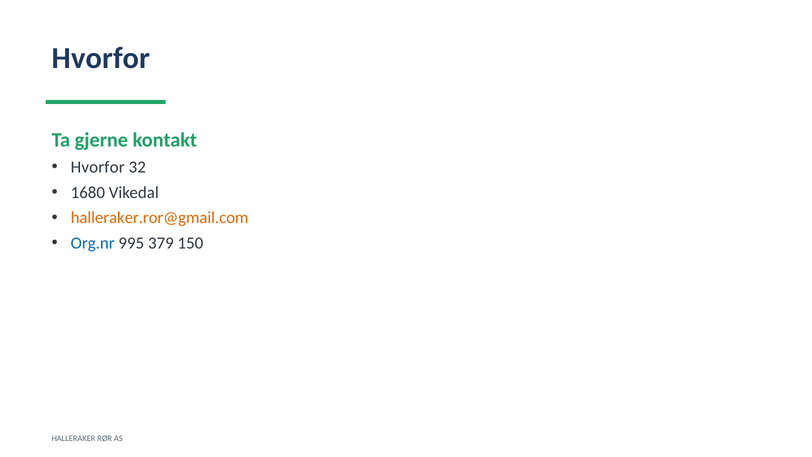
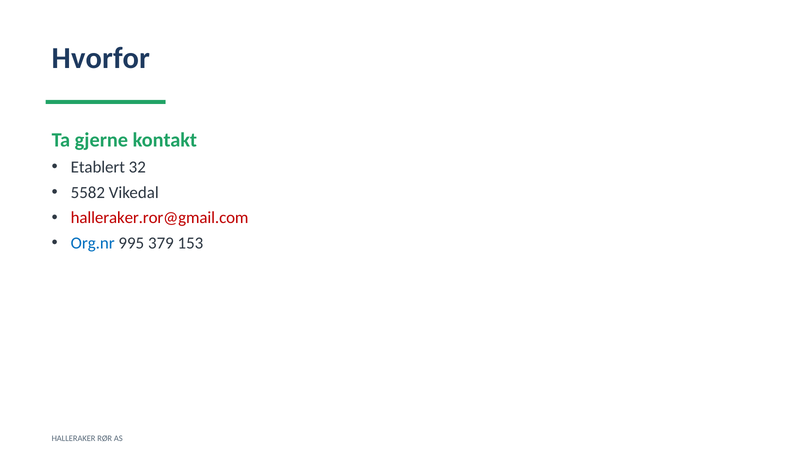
Hvorfor: Hvorfor -> Etablert (98, 167)
1680: 1680 -> 5582 (88, 192)
halleraker.ror@gmail.com colour: orange -> red (160, 218)
150: 150 -> 153 (190, 243)
